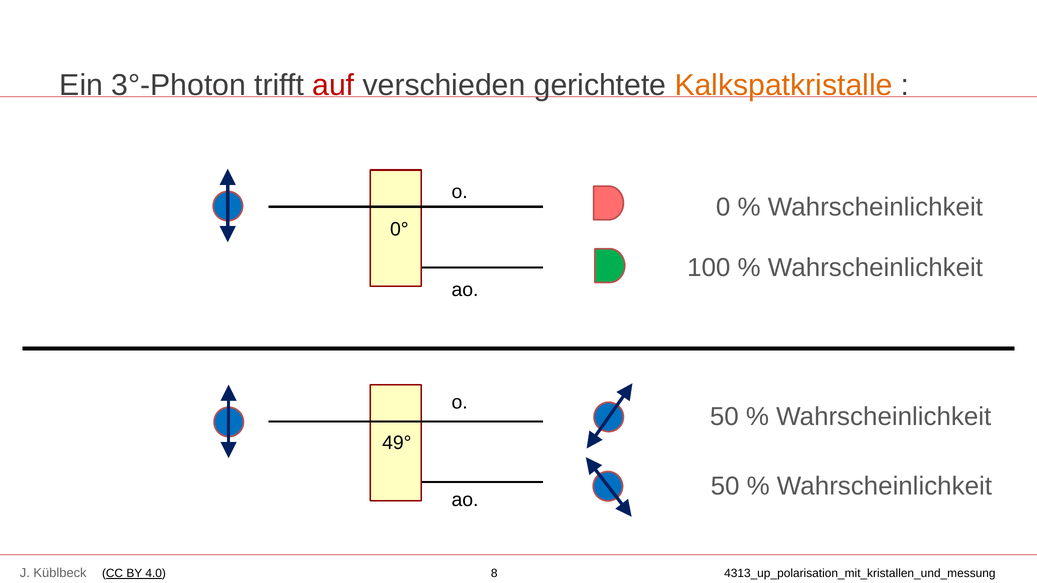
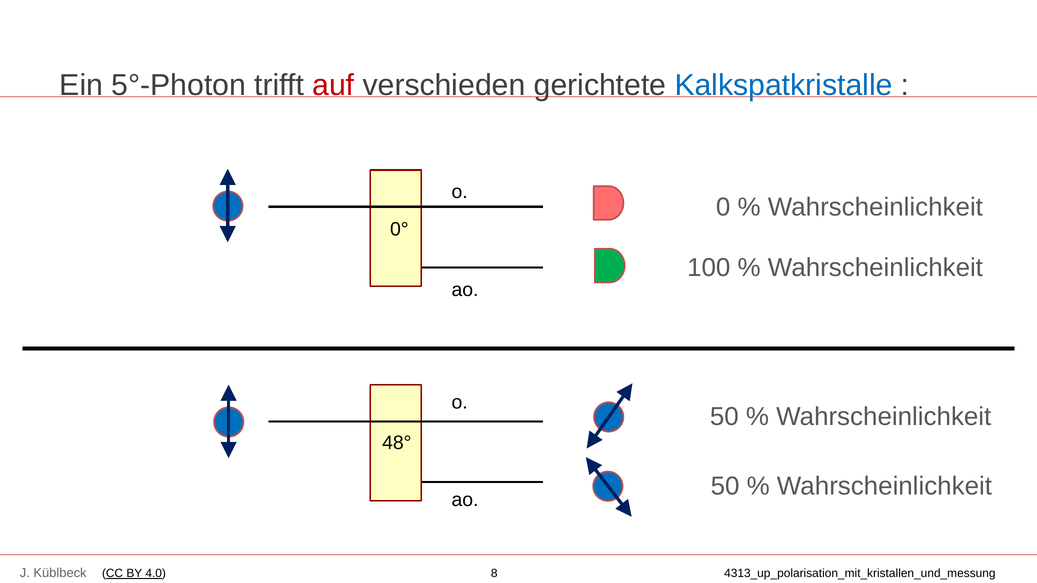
3°-Photon: 3°-Photon -> 5°-Photon (179, 85)
Kalkspatkristalle colour: orange -> blue (784, 85)
49°: 49° -> 48° (397, 443)
